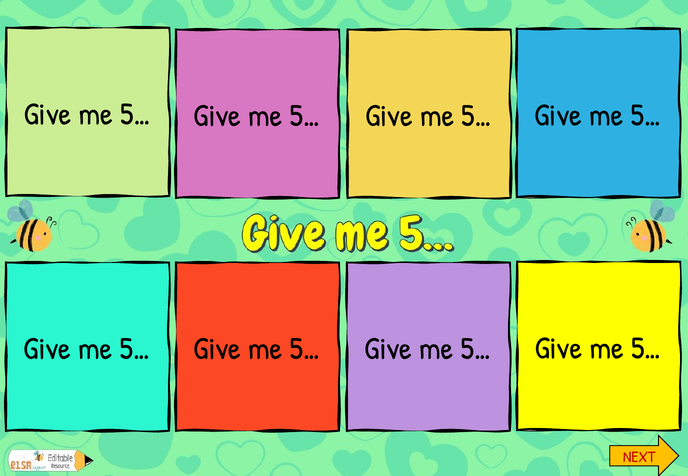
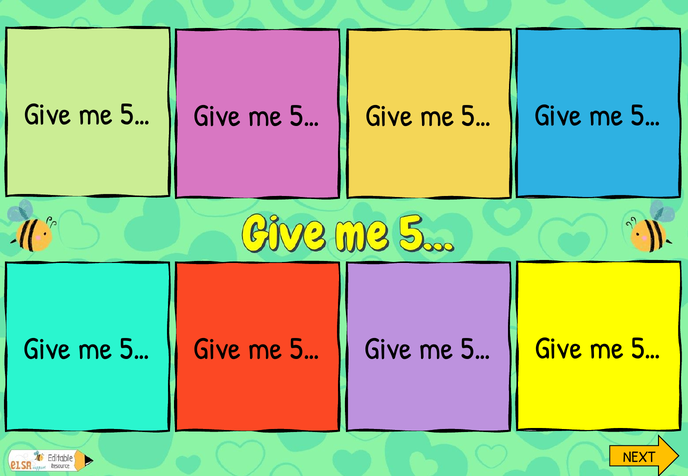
NEXT colour: red -> black (639, 457)
